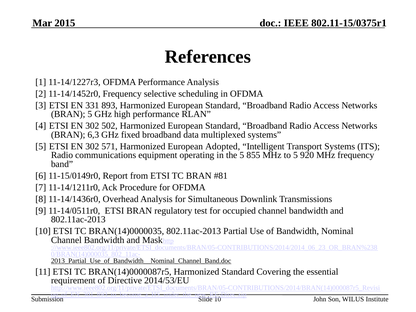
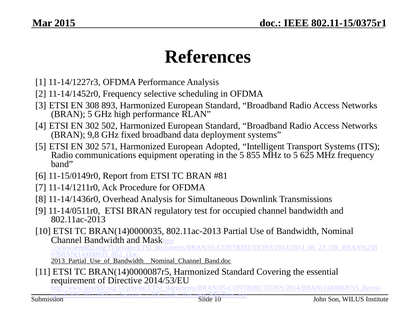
331: 331 -> 308 (92, 105)
6,3: 6,3 -> 9,8 (93, 135)
multiplexed: multiplexed -> deployment (223, 135)
920: 920 -> 625 (307, 155)
